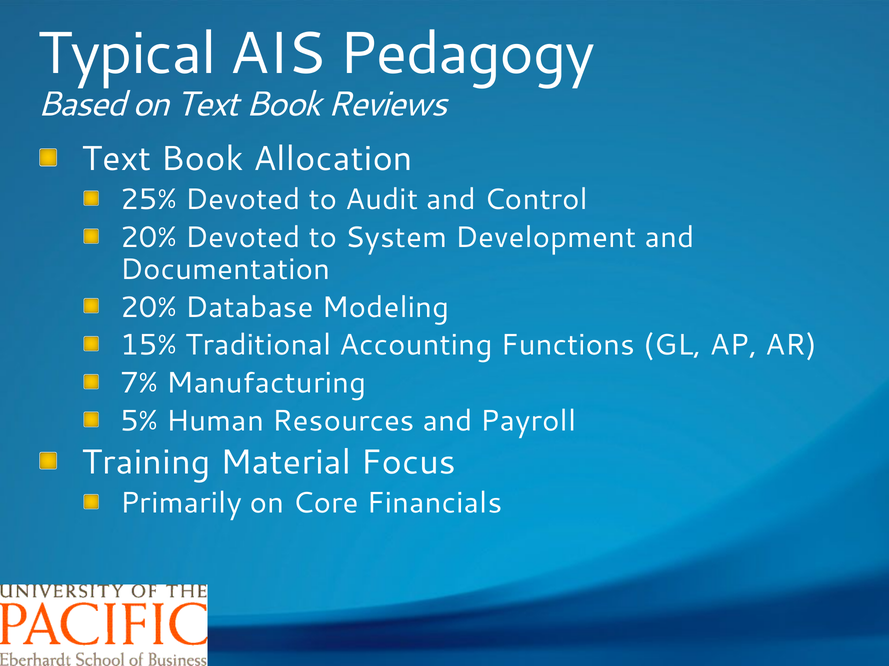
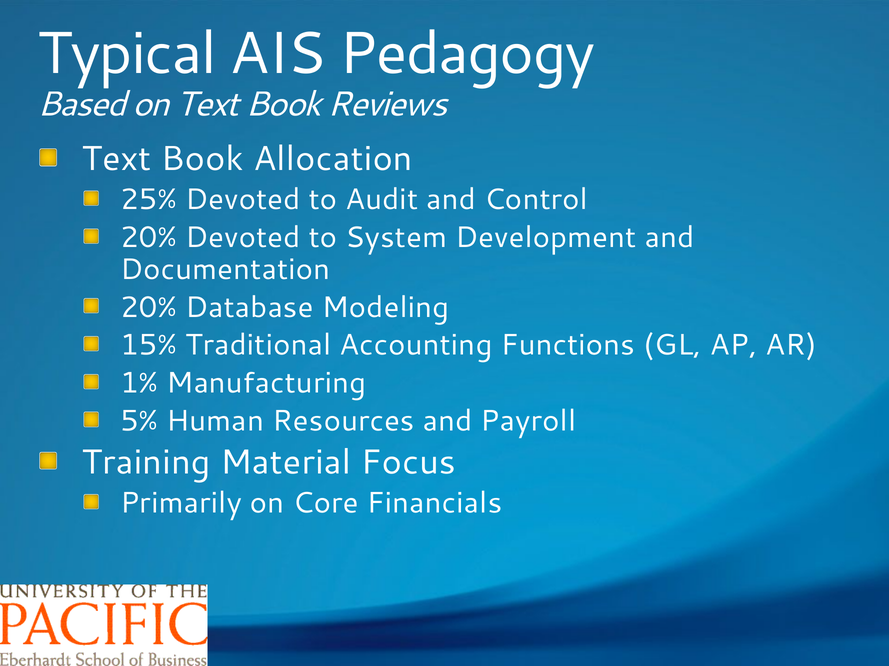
7%: 7% -> 1% (139, 383)
